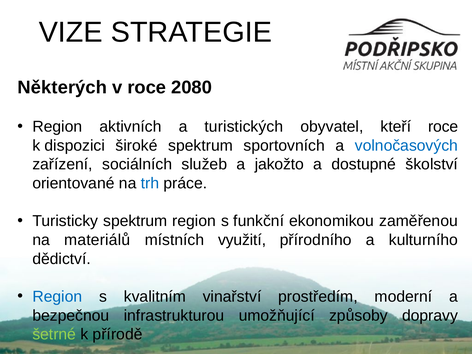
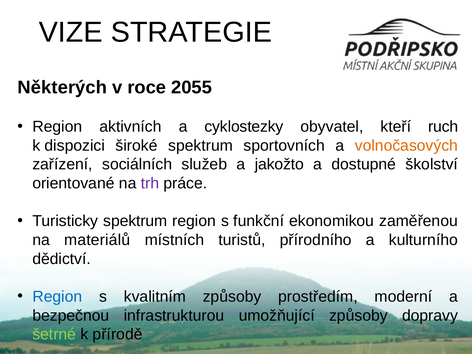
2080: 2080 -> 2055 (192, 88)
turistických: turistických -> cyklostezky (244, 127)
kteří roce: roce -> ruch (443, 127)
volnočasových colour: blue -> orange (406, 146)
trh colour: blue -> purple (150, 183)
využití: využití -> turistů (242, 240)
kvalitním vinařství: vinařství -> způsoby (232, 297)
